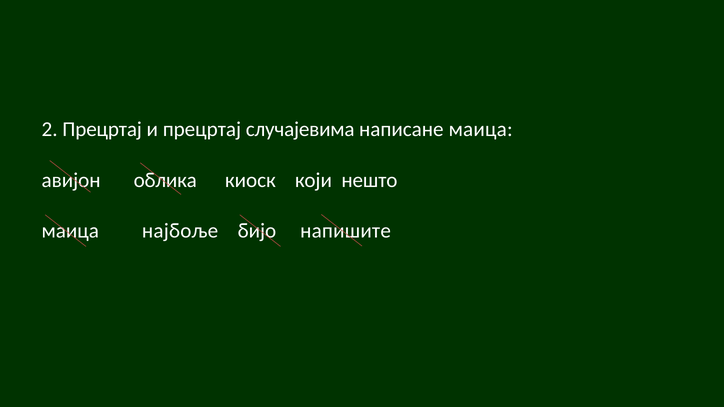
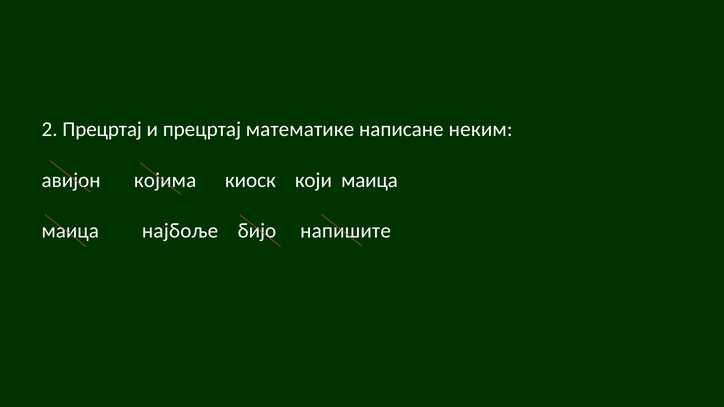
случајевима: случајевима -> математике (300, 129)
написане маица: маица -> неким (481, 129)
облика: облика -> којима (165, 180)
који нешто: нешто -> маица (369, 180)
